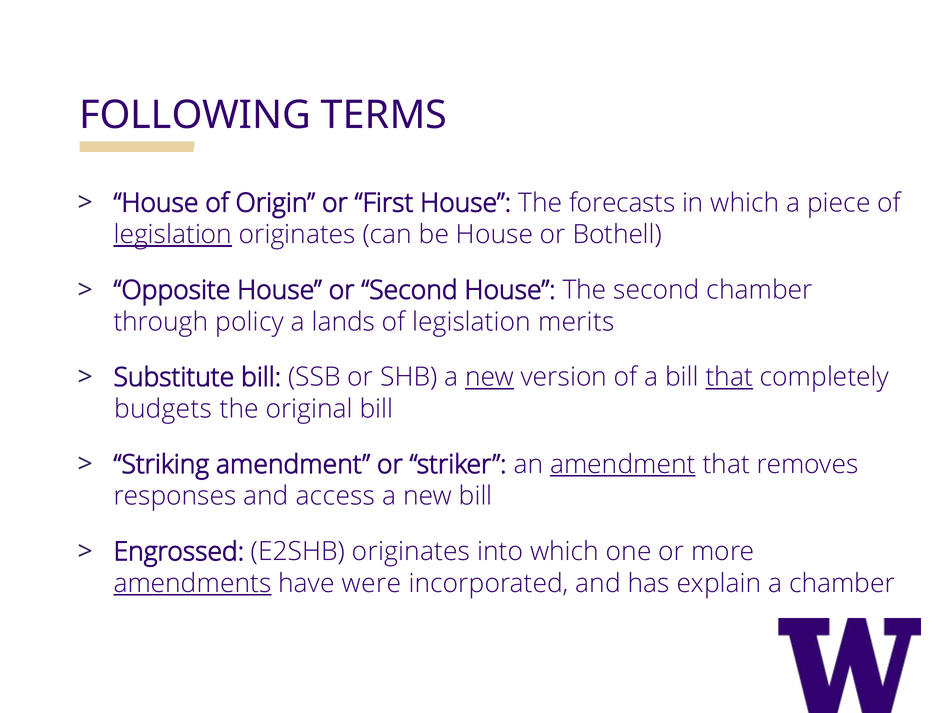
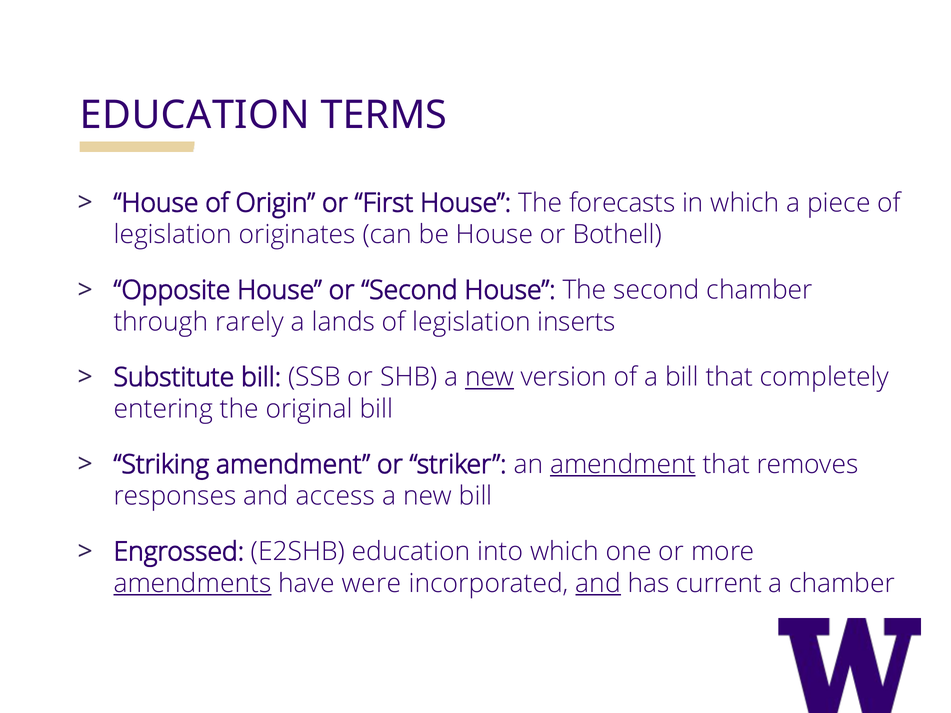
FOLLOWING: FOLLOWING -> EDUCATION (195, 115)
legislation underline: present -> none (173, 235)
policy: policy -> rarely (249, 322)
merits: merits -> inserts (577, 322)
that underline: present -> none (729, 377)
budgets: budgets -> entering (163, 409)
E2SHB originates: originates -> education (411, 552)
and underline: none -> present (598, 584)
explain: explain -> current (719, 584)
